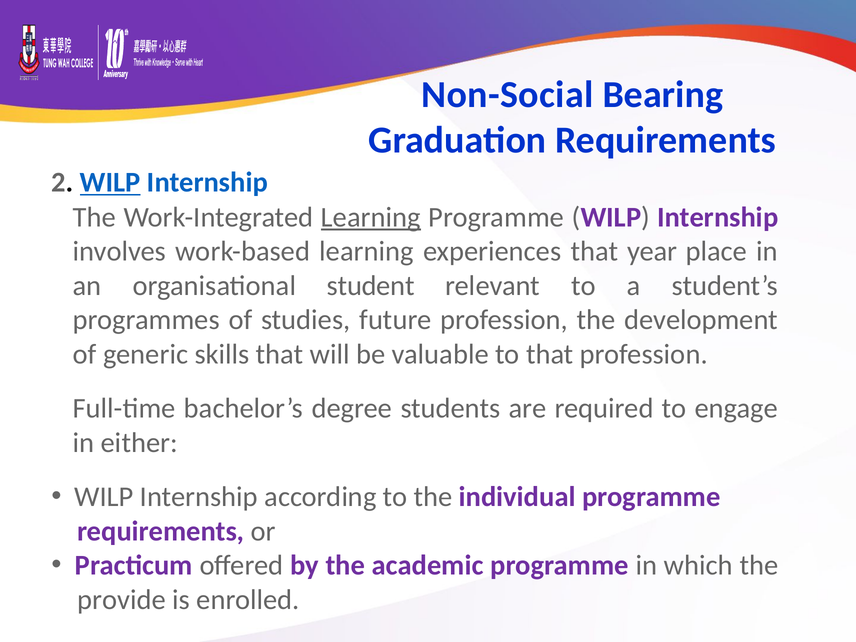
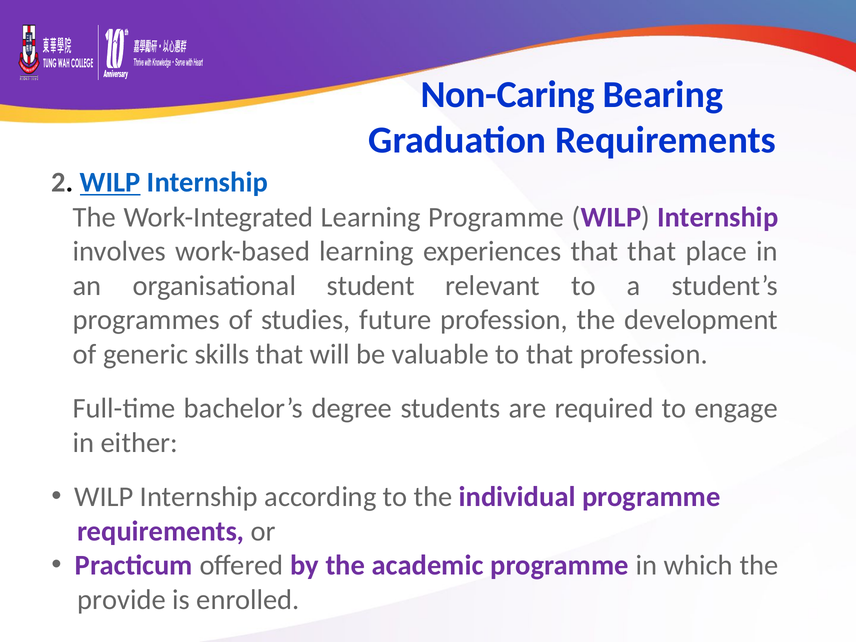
Non-Social: Non-Social -> Non-Caring (508, 95)
Learning underline: present -> none (371, 217)
that year: year -> that (652, 251)
